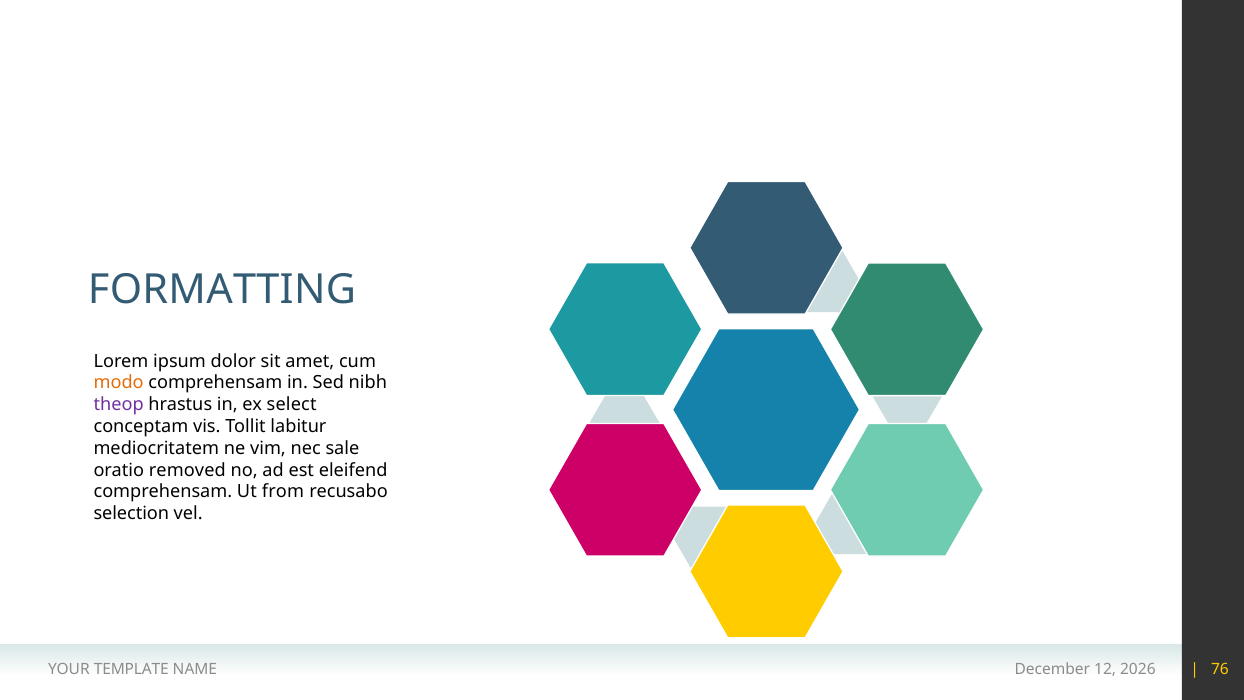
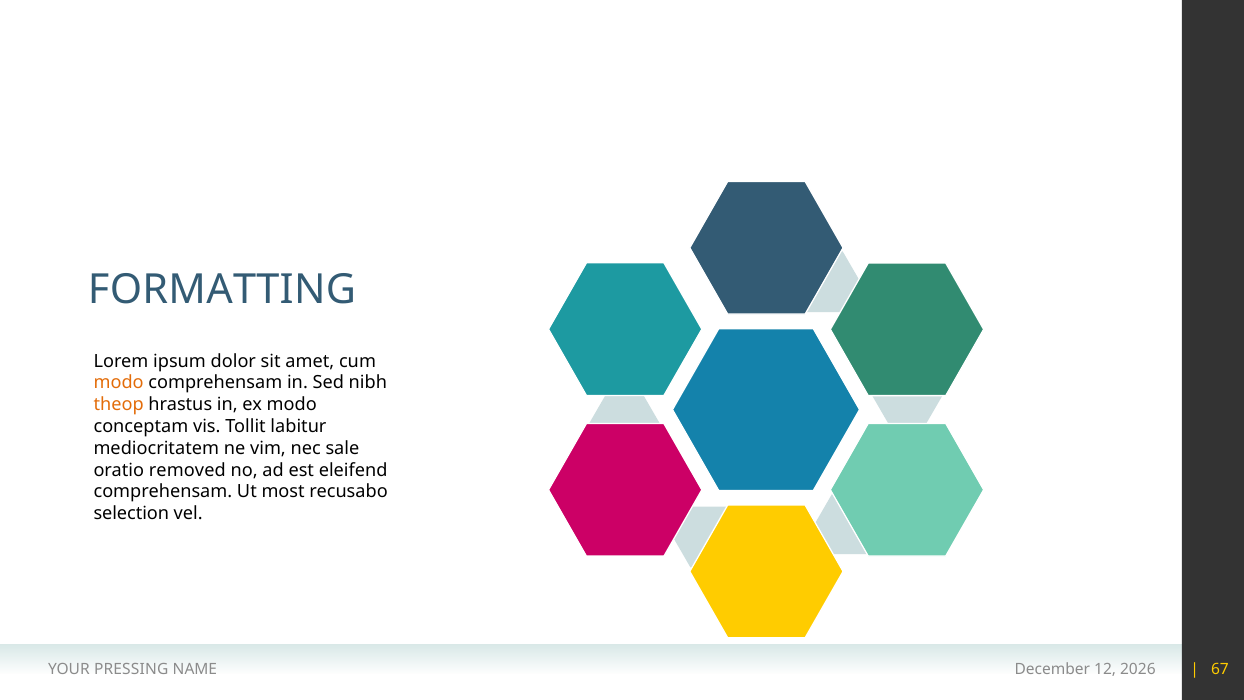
theop colour: purple -> orange (119, 405)
ex select: select -> modo (292, 405)
from: from -> most (283, 492)
TEMPLATE: TEMPLATE -> PRESSING (131, 669)
76: 76 -> 67 (1220, 669)
